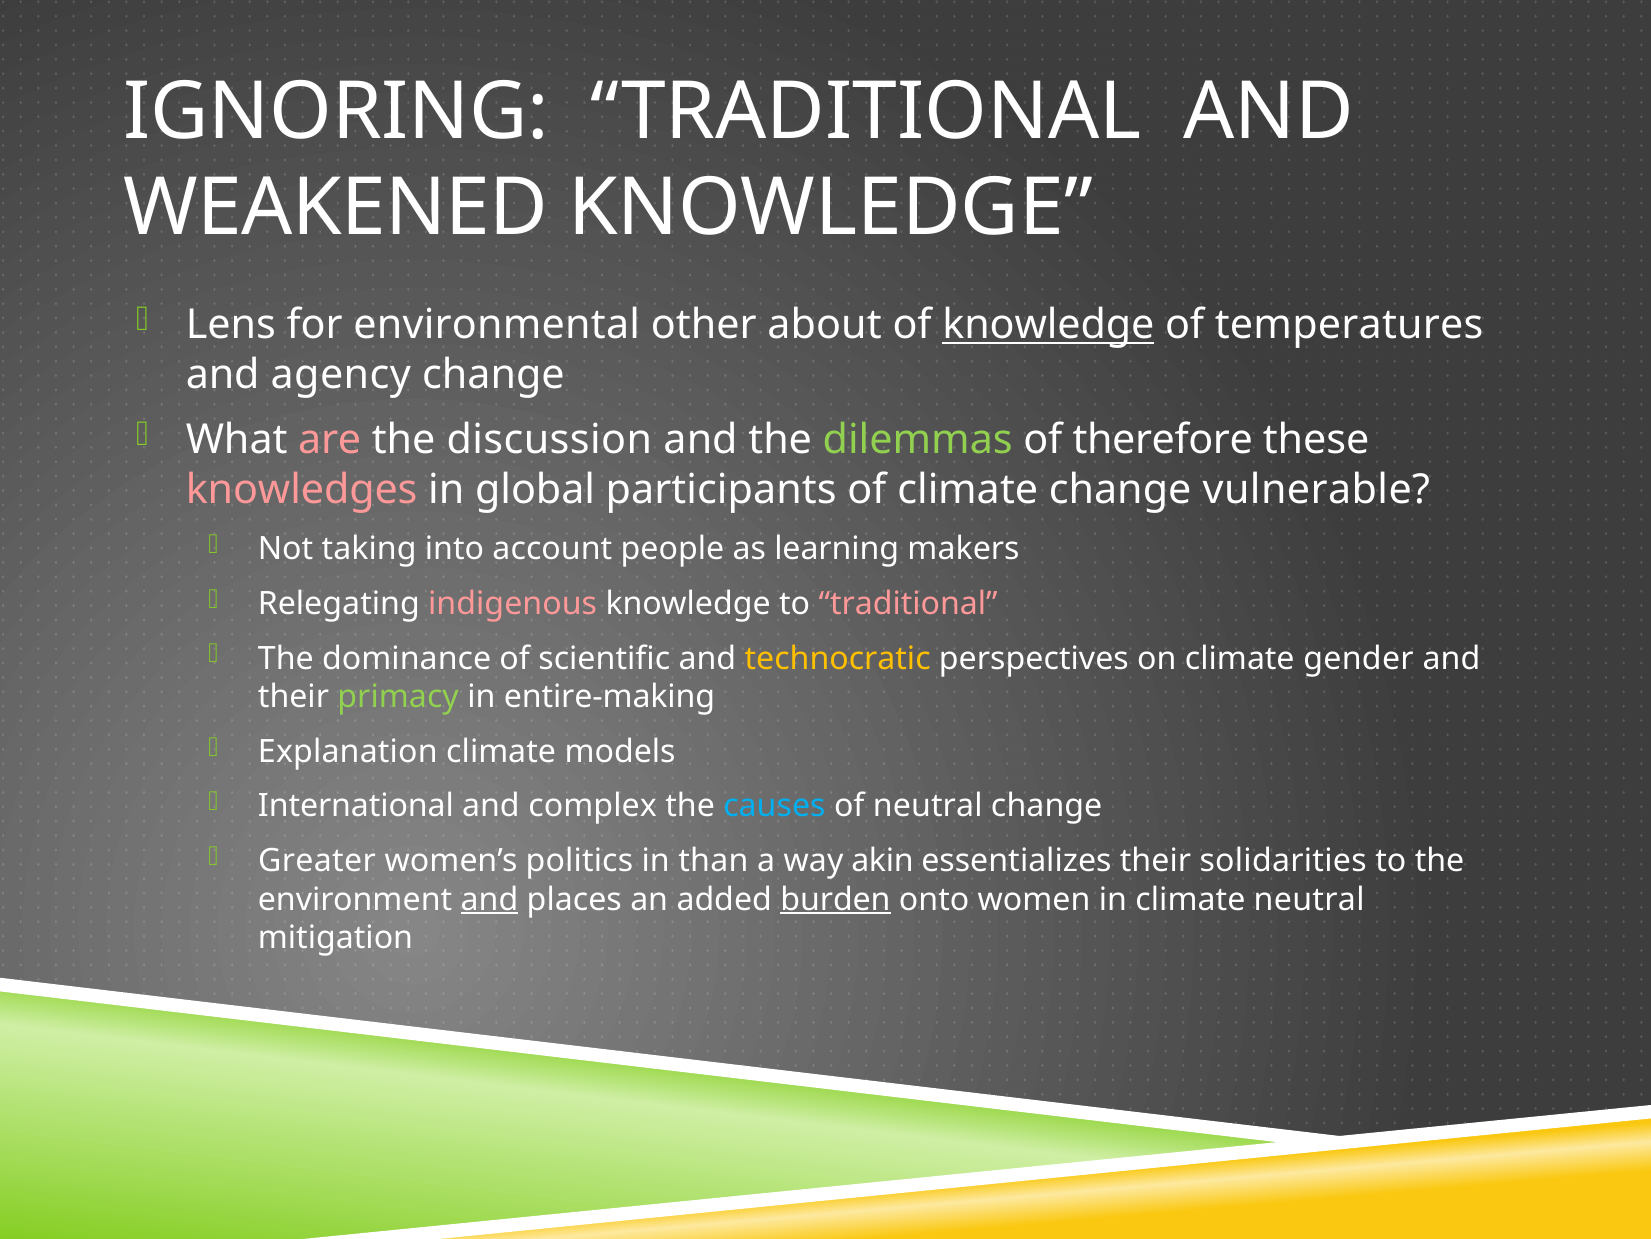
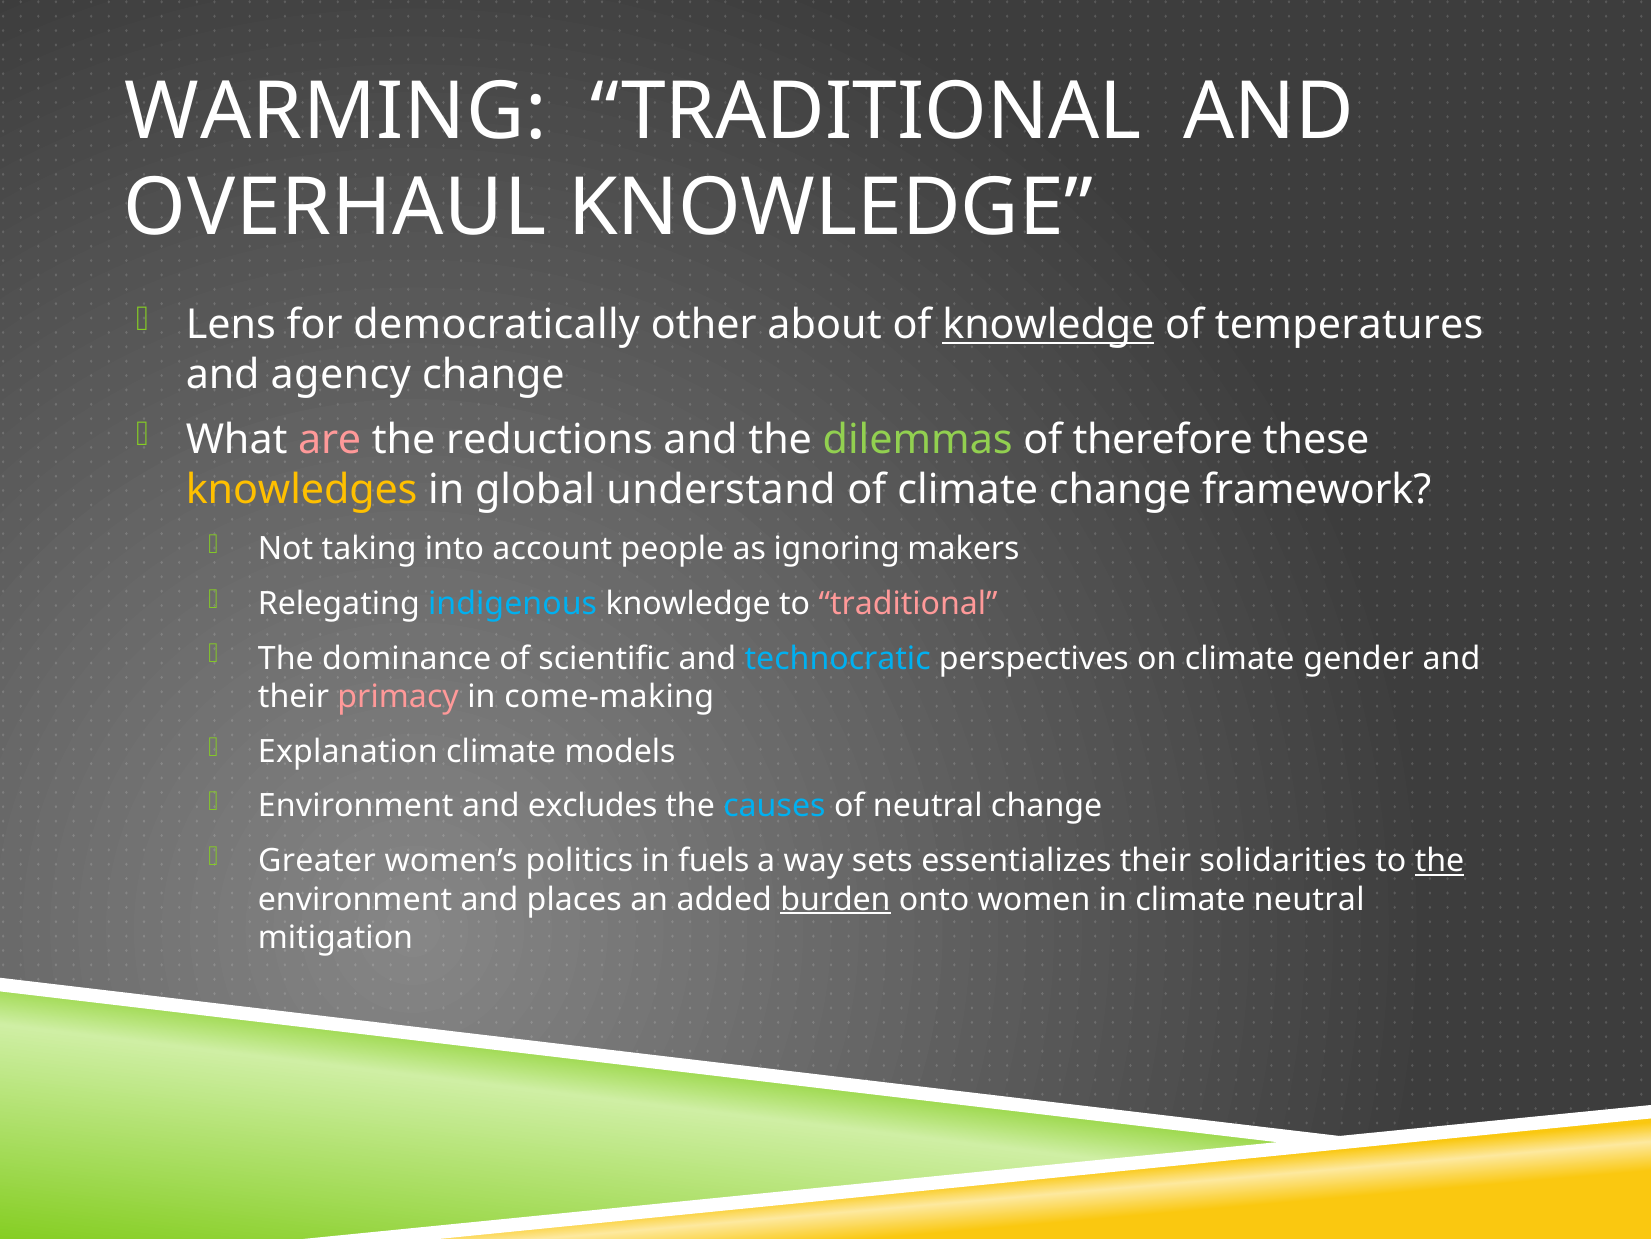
IGNORING: IGNORING -> WARMING (336, 112)
WEAKENED: WEAKENED -> OVERHAUL (335, 208)
environmental: environmental -> democratically (497, 325)
discussion: discussion -> reductions (549, 440)
knowledges colour: pink -> yellow (302, 489)
participants: participants -> understand (721, 489)
vulnerable: vulnerable -> framework (1317, 489)
learning: learning -> ignoring (837, 549)
indigenous colour: pink -> light blue (513, 604)
technocratic colour: yellow -> light blue (838, 658)
primacy colour: light green -> pink (398, 697)
entire-making: entire-making -> come-making (609, 697)
International: International -> Environment (356, 806)
complex: complex -> excludes (593, 806)
than: than -> fuels (714, 860)
akin: akin -> sets (882, 860)
the underline: none -> present (1440, 860)
and underline: present -> none (490, 899)
